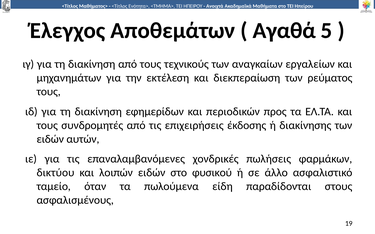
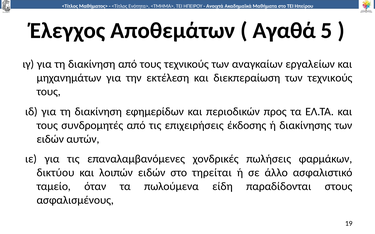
των ρεύματος: ρεύματος -> τεχνικούς (330, 78)
φυσικού: φυσικού -> τηρείται (212, 173)
